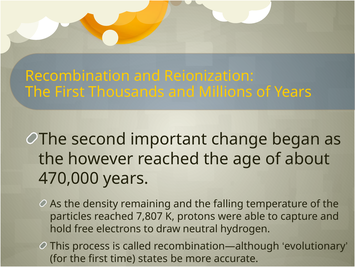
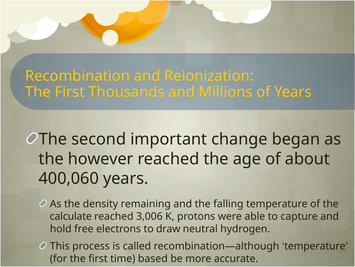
470,000: 470,000 -> 400,060 (69, 178)
particles: particles -> calculate (71, 216)
7,807: 7,807 -> 3,006 (149, 216)
evolutionary: evolutionary -> temperature (315, 246)
states: states -> based (153, 258)
